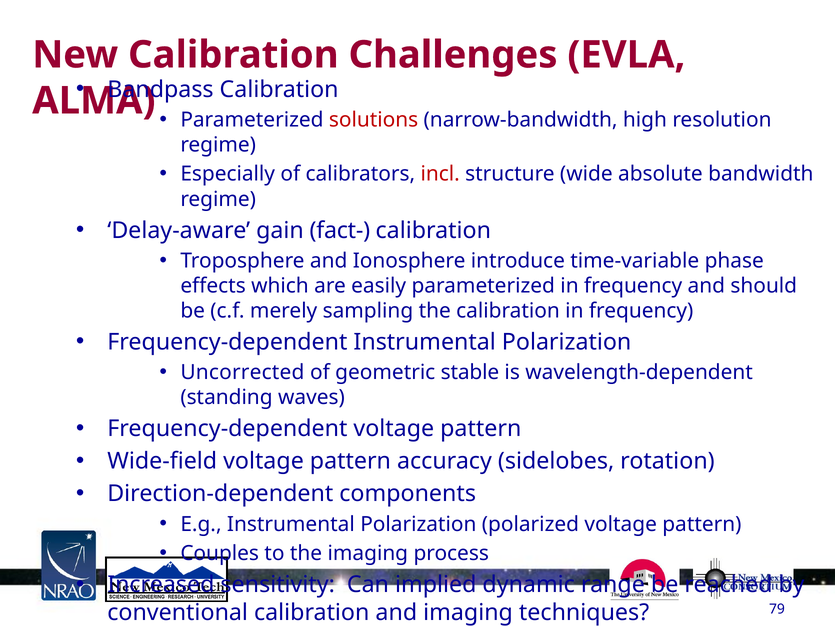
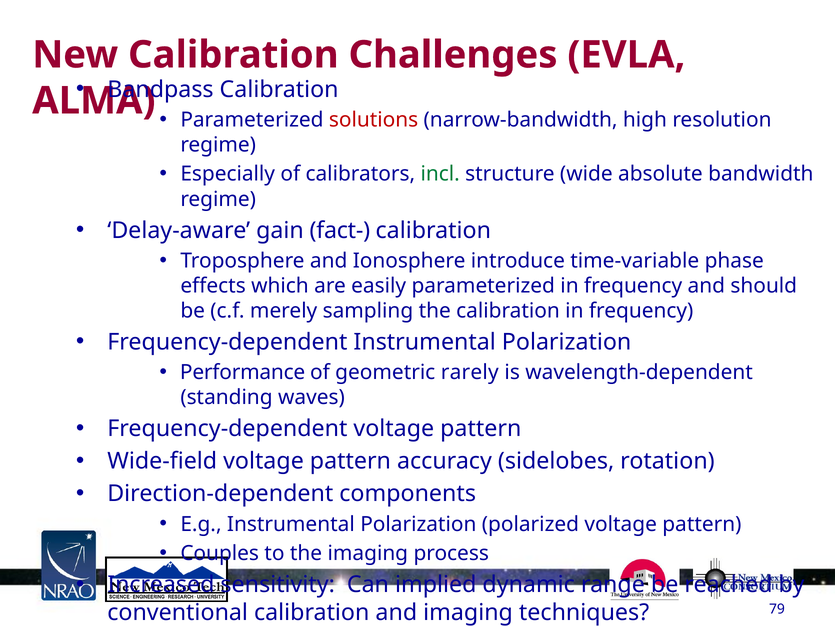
incl colour: red -> green (440, 174)
Uncorrected: Uncorrected -> Performance (243, 373)
stable: stable -> rarely (470, 373)
